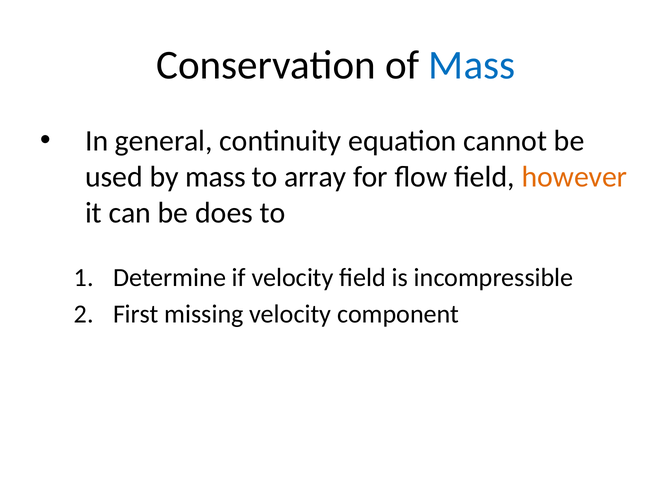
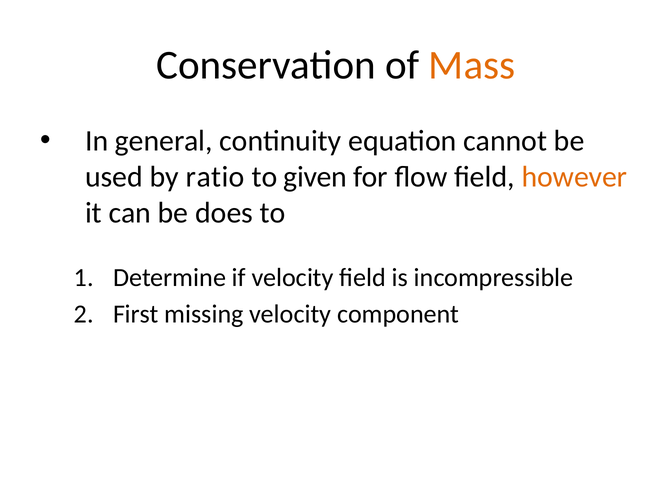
Mass colour: blue -> orange (472, 65)
by mass: mass -> ratio (215, 177)
array: array -> given (315, 177)
